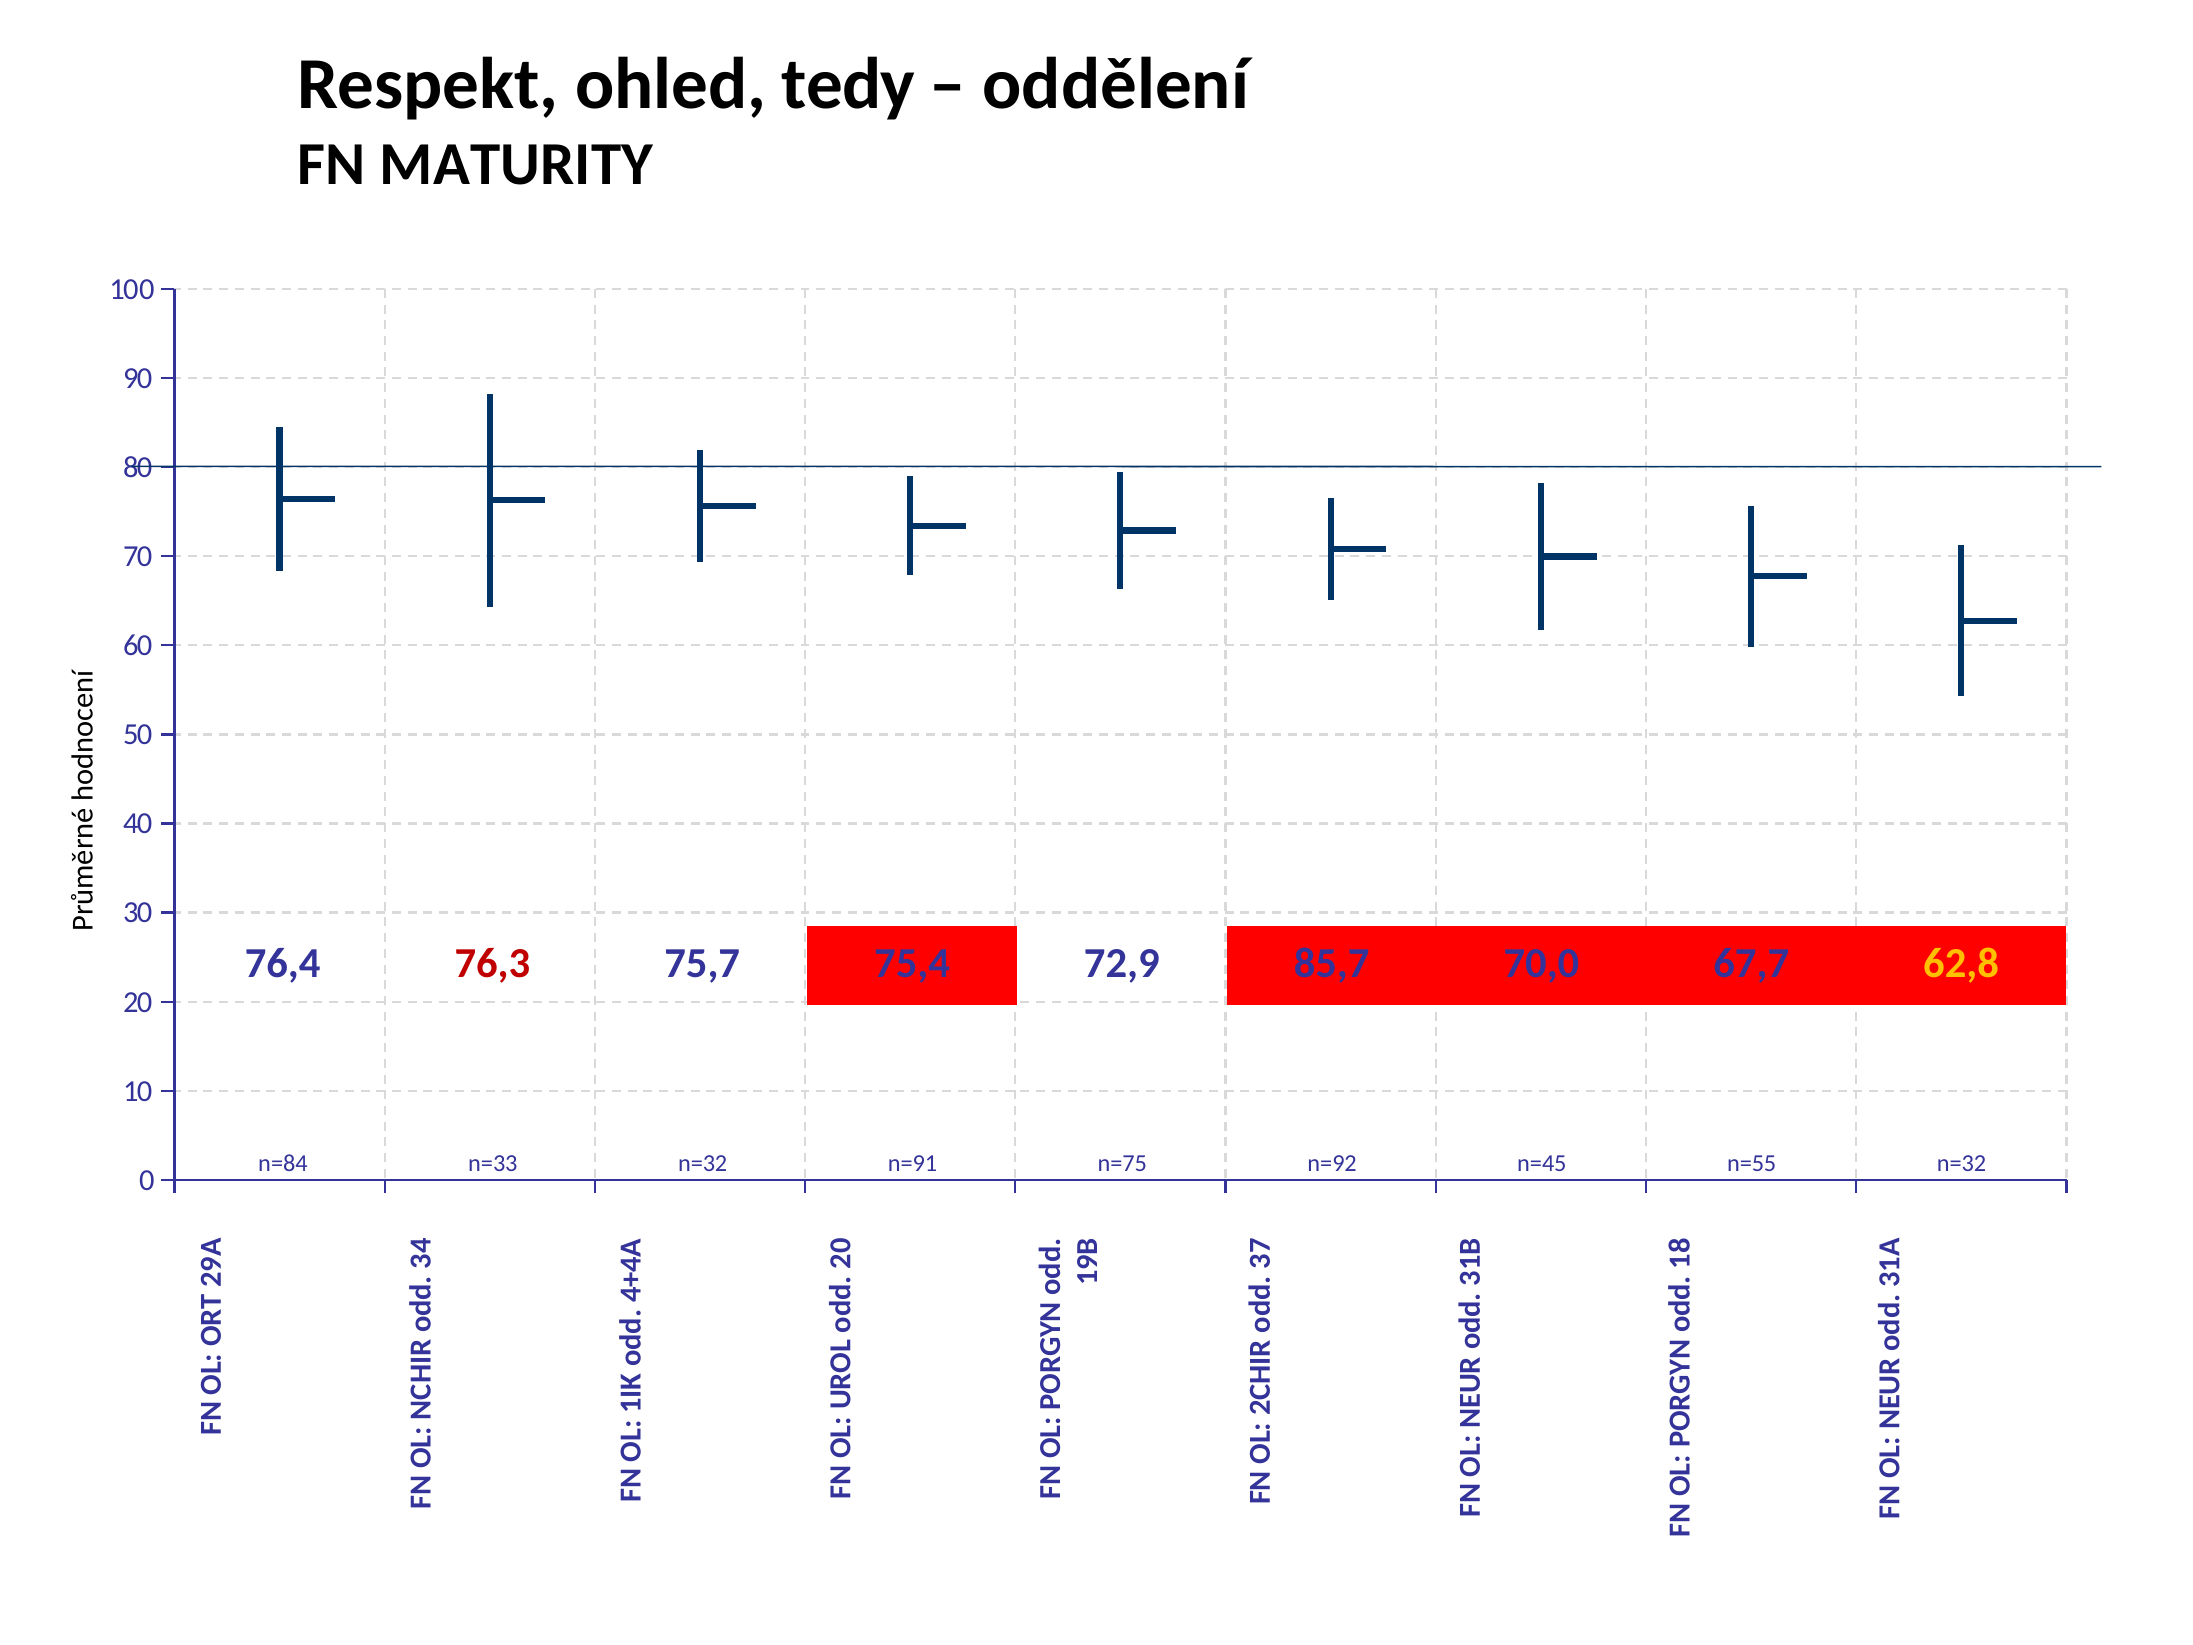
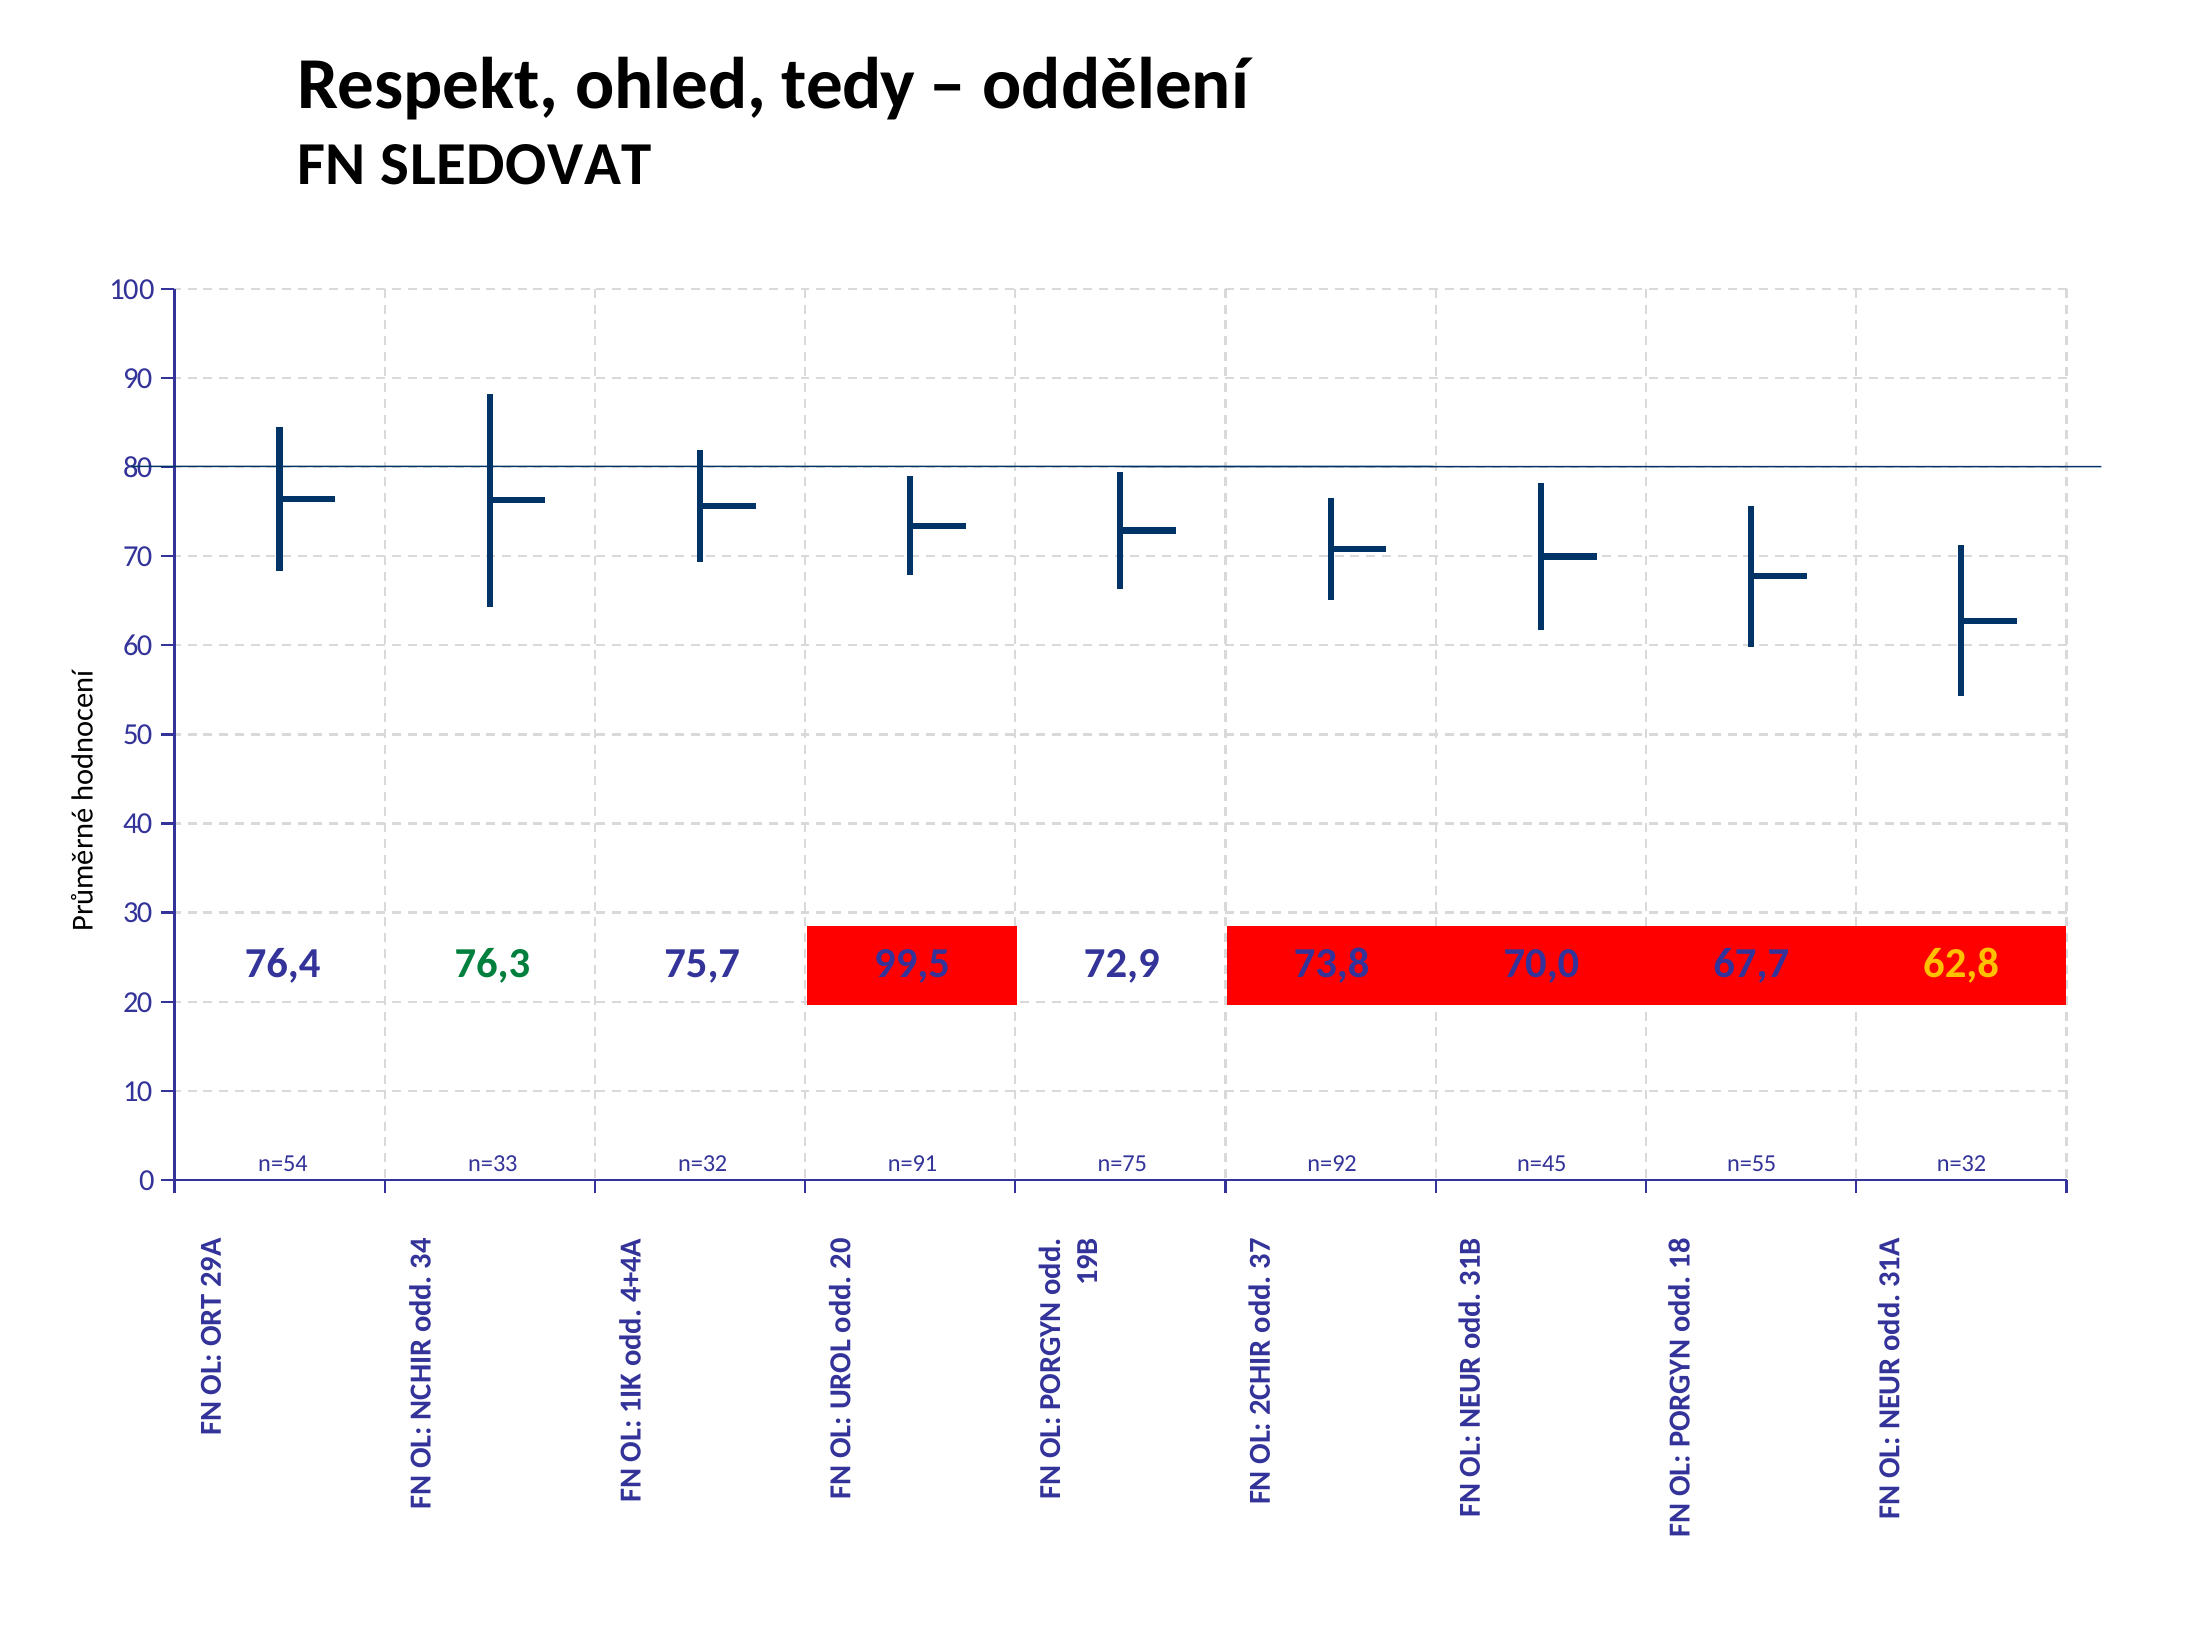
MATURITY: MATURITY -> SLEDOVAT (516, 164)
76,3 colour: red -> green (492, 963)
75,4: 75,4 -> 99,5 (912, 963)
85,7: 85,7 -> 73,8 (1332, 963)
n=84: n=84 -> n=54 (283, 1163)
